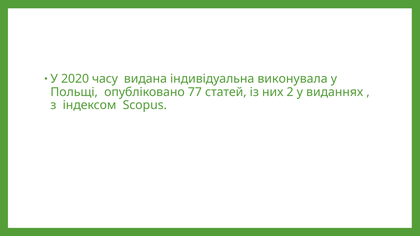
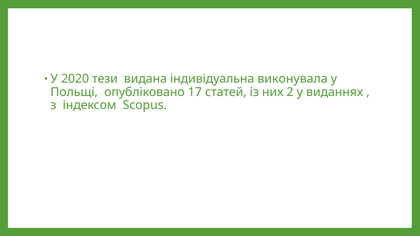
часу: часу -> тези (105, 79)
77: 77 -> 17 (195, 92)
